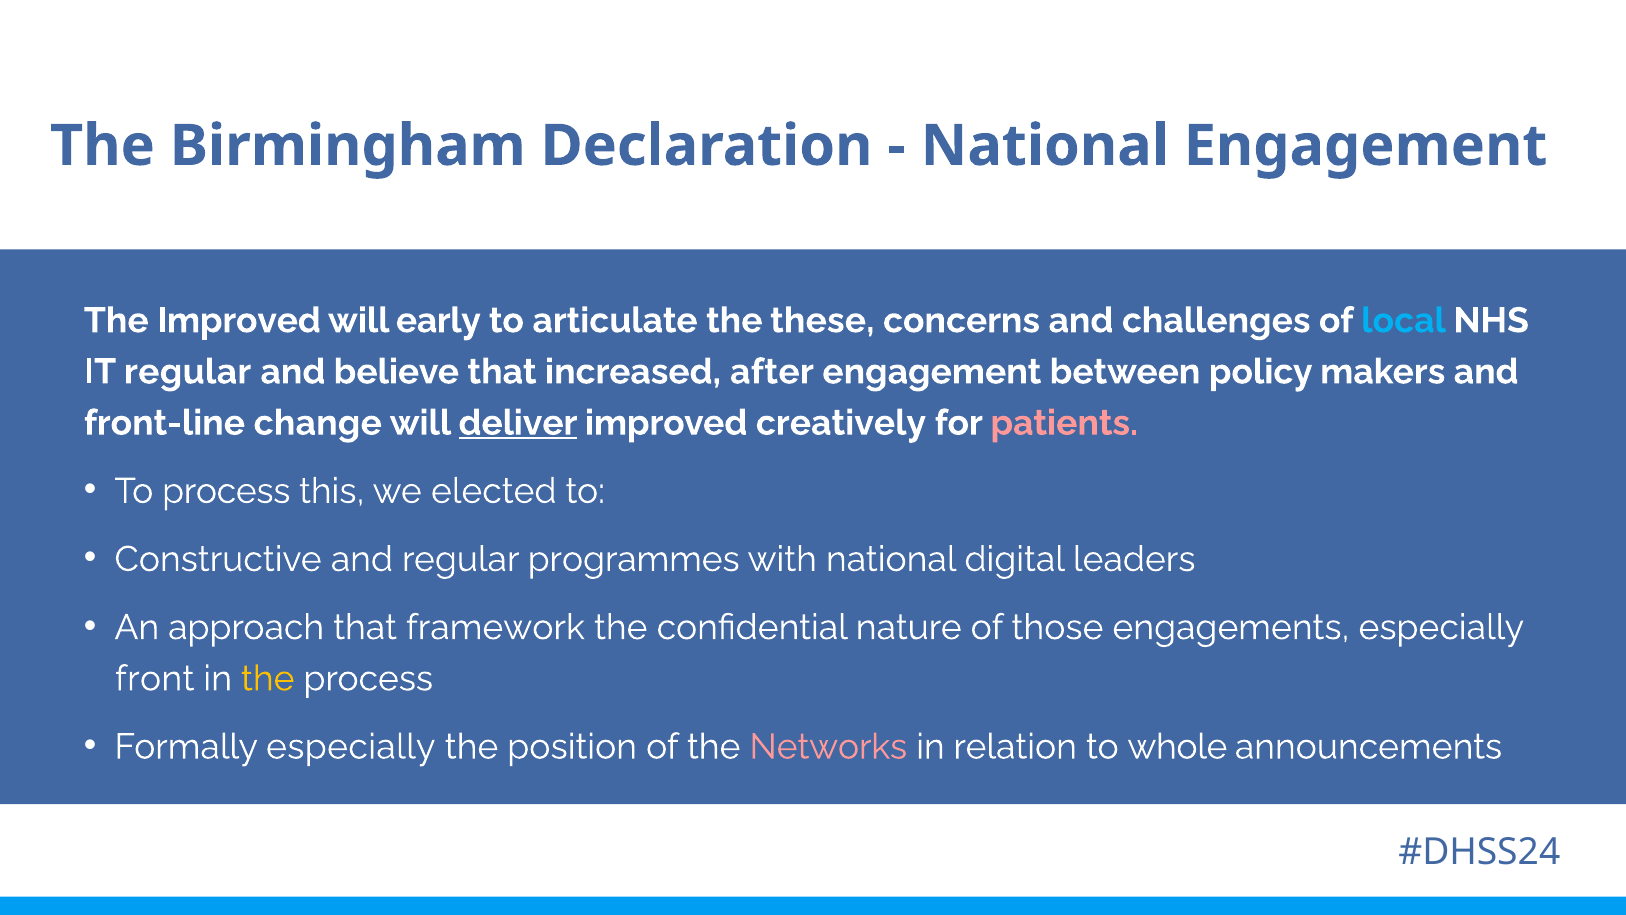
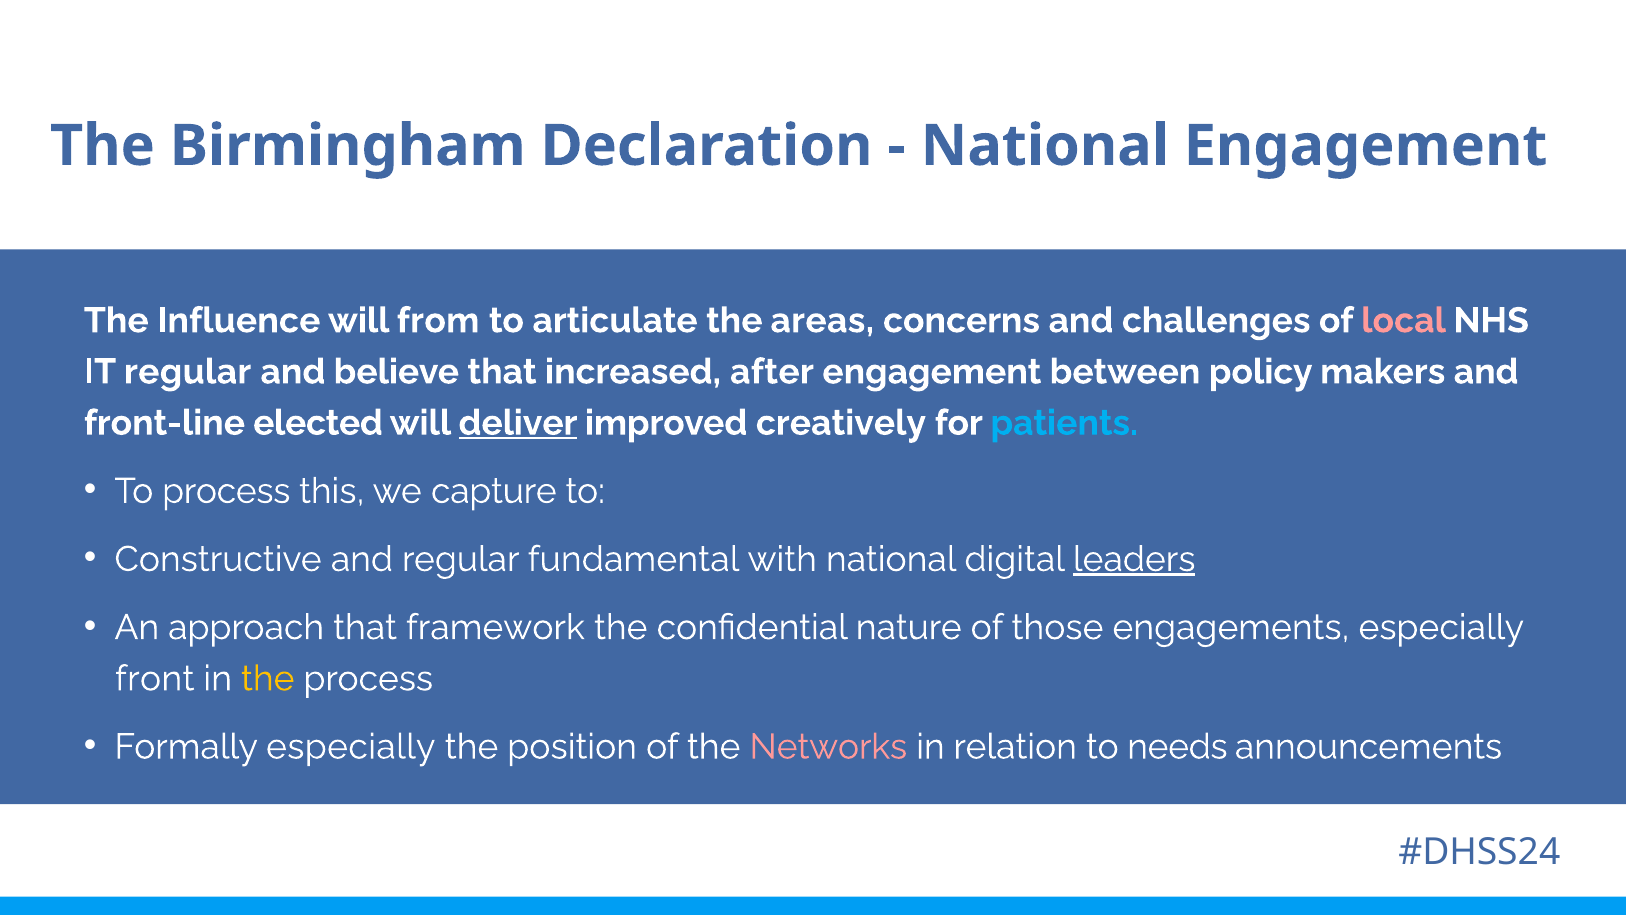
The Improved: Improved -> Influence (239, 320)
early: early -> from (438, 320)
these: these -> areas (822, 320)
local colour: light blue -> pink (1404, 320)
change: change -> elected (318, 423)
patients colour: pink -> light blue (1064, 423)
elected: elected -> capture (494, 491)
programmes: programmes -> fundamental (634, 559)
leaders underline: none -> present (1134, 559)
whole: whole -> needs (1177, 746)
